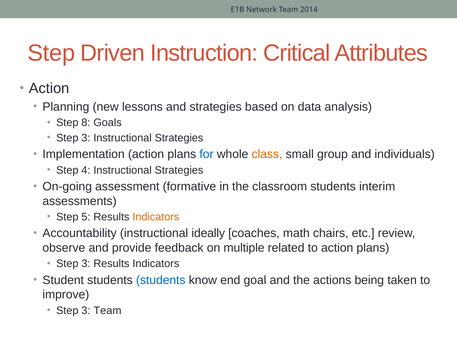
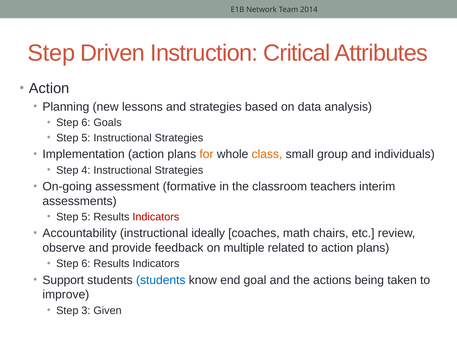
8: 8 -> 6 (86, 123)
3: 3 -> 5 (86, 138)
for colour: blue -> orange (207, 154)
classroom students: students -> teachers (333, 186)
Indicators colour: orange -> red (156, 217)
3: 3 -> 6 (86, 264)
Student: Student -> Support (63, 280)
3 Team: Team -> Given (108, 310)
